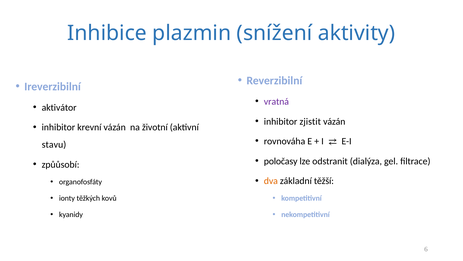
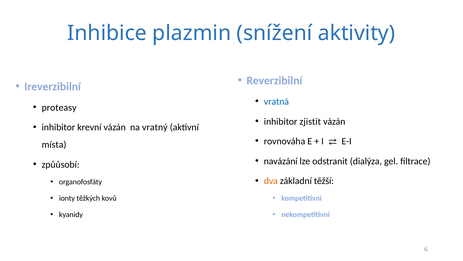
vratná colour: purple -> blue (276, 101)
aktivátor: aktivátor -> proteasy (59, 107)
životní: životní -> vratný (155, 127)
stavu: stavu -> místa (54, 144)
poločasy: poločasy -> navázání (281, 161)
